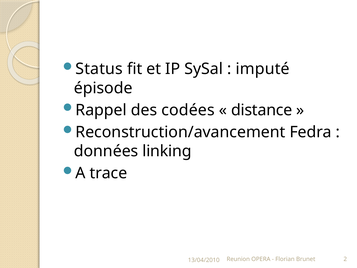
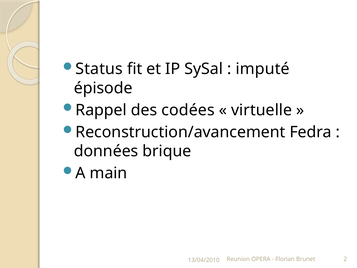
distance: distance -> virtuelle (262, 110)
linking: linking -> brique (167, 151)
trace: trace -> main (108, 173)
